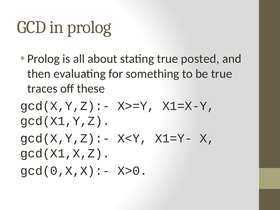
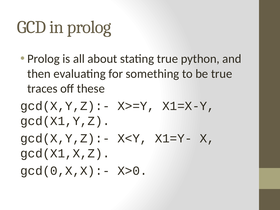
posted: posted -> python (200, 59)
